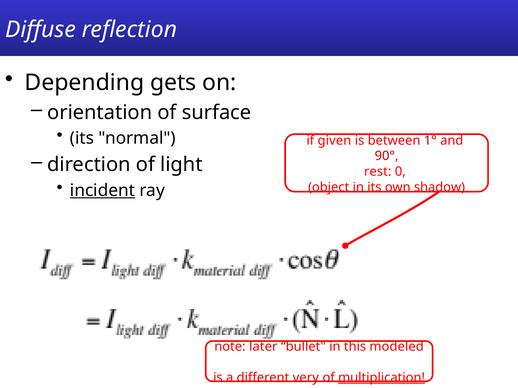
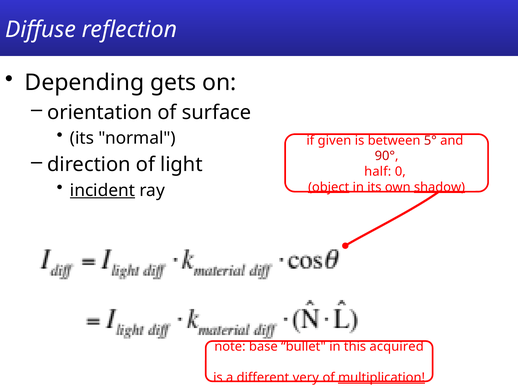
1°: 1° -> 5° (430, 141)
rest: rest -> half (378, 172)
object underline: none -> present (329, 187)
shadow underline: none -> present (439, 187)
later: later -> base (263, 347)
modeled: modeled -> acquired (397, 347)
